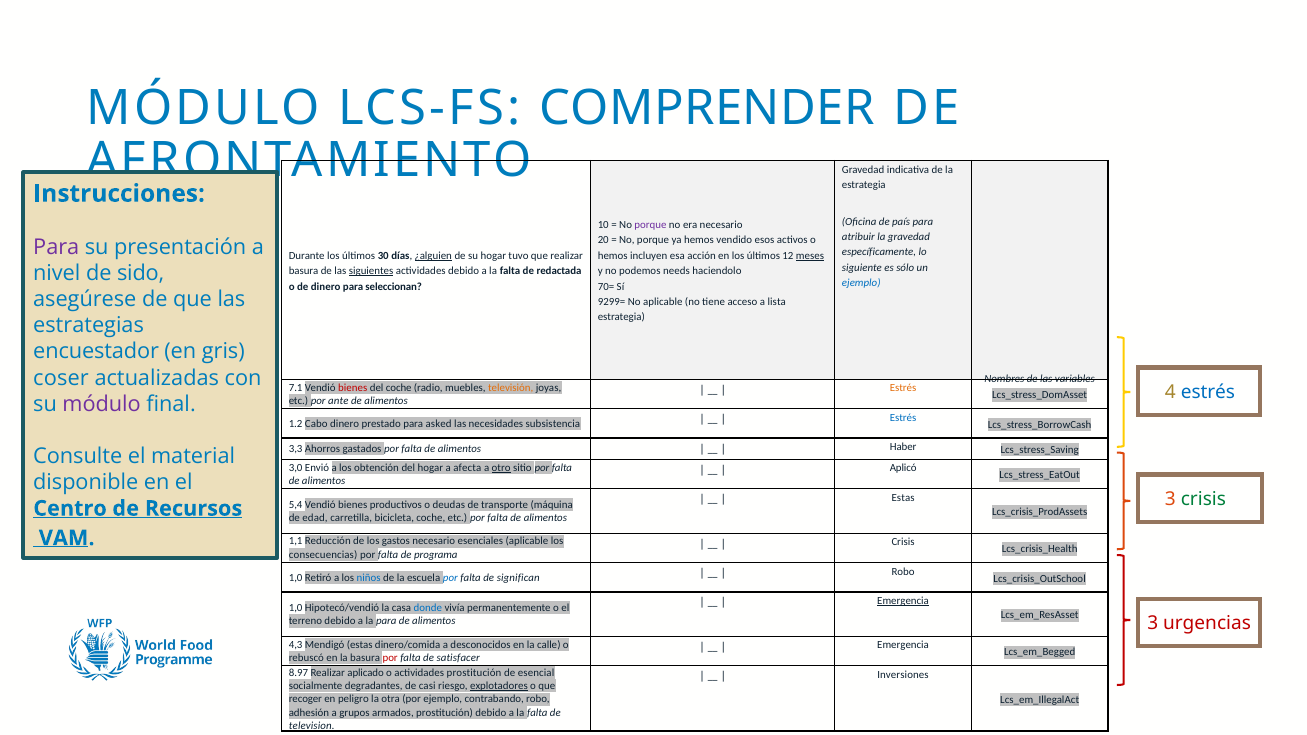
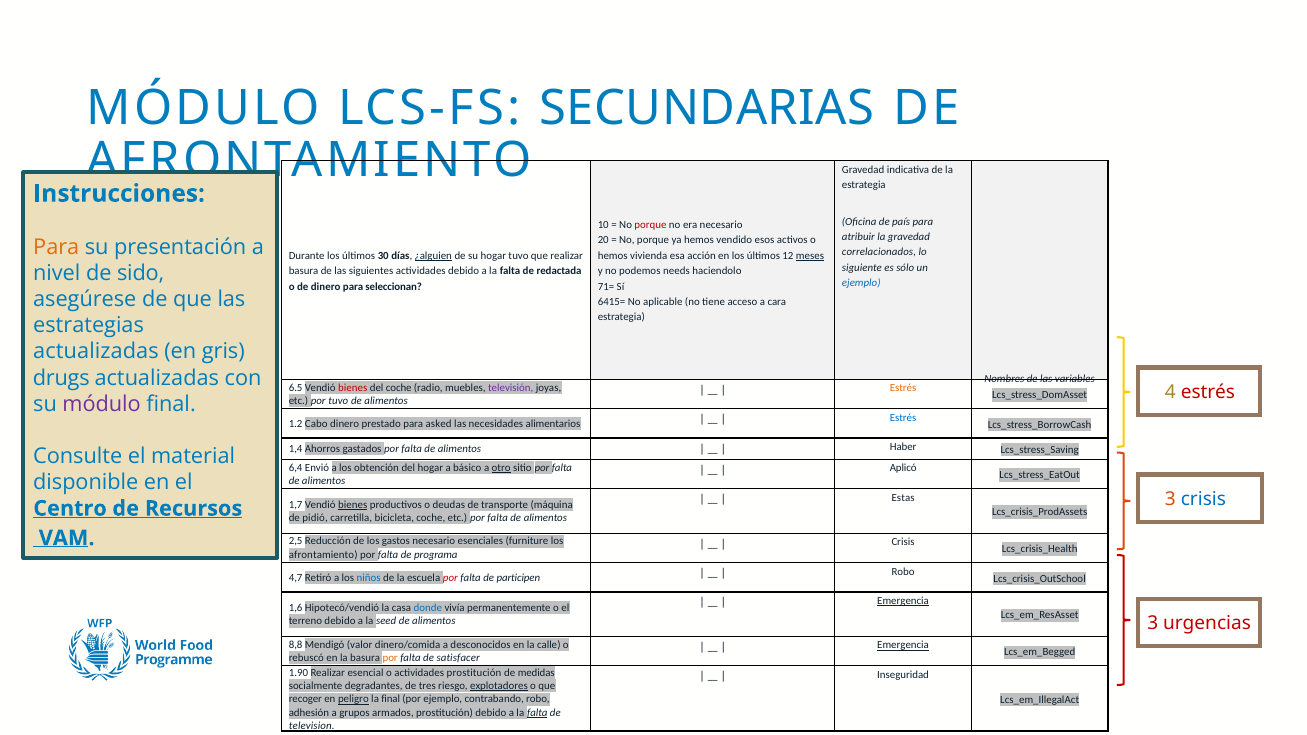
COMPRENDER: COMPRENDER -> SECUNDARIAS (707, 108)
porque colour: purple -> red (650, 225)
Para colour: purple -> orange (56, 247)
específicamente: específicamente -> correlacionados (879, 252)
incluyen: incluyen -> vivienda (649, 256)
siguientes underline: present -> none (371, 271)
70=: 70= -> 71= (606, 287)
9299=: 9299= -> 6415= (612, 302)
lista: lista -> cara (777, 302)
encuestador: encuestador -> actualizadas (96, 352)
coser: coser -> drugs (61, 378)
7.1: 7.1 -> 6.5 (296, 388)
televisión colour: orange -> purple (511, 388)
estrés colour: blue -> red (1208, 393)
por ante: ante -> tuvo (338, 401)
subsistencia: subsistencia -> alimentarios (553, 424)
3,3: 3,3 -> 1,4 (296, 449)
3,0: 3,0 -> 6,4 (296, 468)
afecta: afecta -> básico (467, 468)
crisis colour: green -> blue (1203, 500)
5,4: 5,4 -> 1,7 (296, 505)
bienes underline: none -> present (353, 505)
edad: edad -> pidió (315, 518)
1,1: 1,1 -> 2,5 (296, 541)
esenciales aplicable: aplicable -> furniture (527, 541)
consecuencias: consecuencias -> afrontamiento (323, 555)
1,0: 1,0 -> 4,7 (296, 578)
por colour: blue -> red (450, 578)
significan: significan -> participen (518, 578)
1,0: 1,0 -> 1,6 (296, 608)
la para: para -> seed (386, 621)
4,3: 4,3 -> 8,8 (296, 645)
Mendigó estas: estas -> valor (360, 645)
Emergencia underline: none -> present (903, 645)
por colour: red -> orange (390, 658)
8.97: 8.97 -> 1.90 (298, 673)
aplicado: aplicado -> esencial (366, 673)
esencial: esencial -> medidas (536, 673)
Inversiones: Inversiones -> Inseguridad (903, 675)
casi: casi -> tres (427, 686)
peligro underline: none -> present (353, 700)
la otra: otra -> final (391, 700)
falta underline: none -> present (537, 713)
